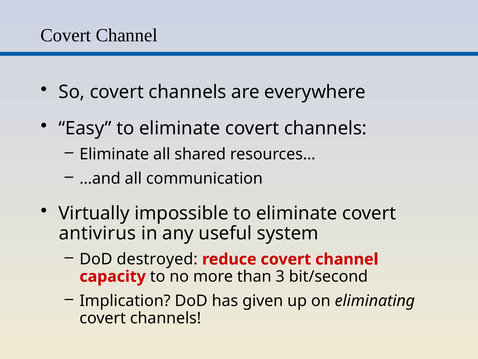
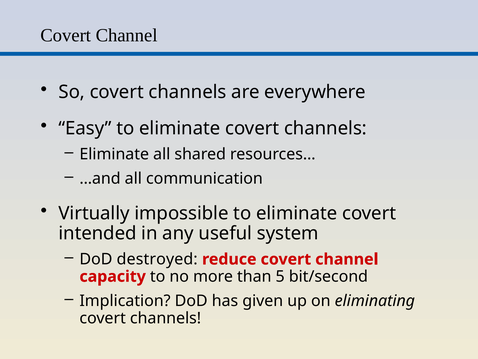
antivirus: antivirus -> intended (98, 233)
3: 3 -> 5 (280, 276)
